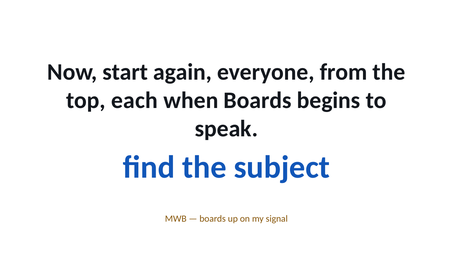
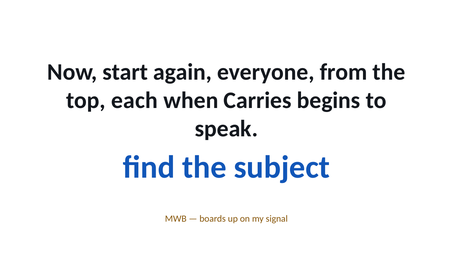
when Boards: Boards -> Carries (258, 100)
